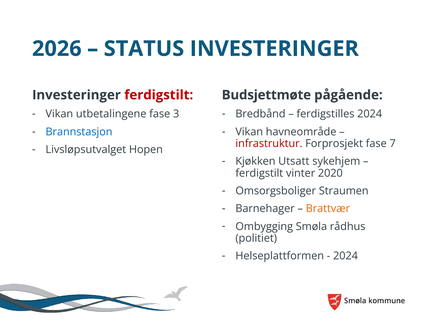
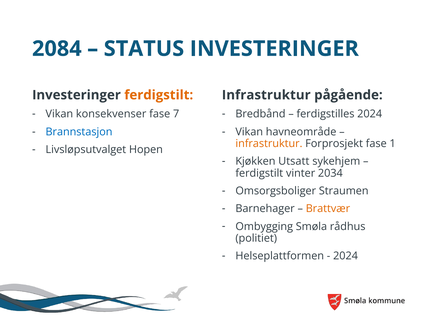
2026: 2026 -> 2084 (57, 49)
ferdigstilt colour: red -> orange (159, 95)
Budsjettmøte: Budsjettmøte -> Infrastruktur (266, 95)
utbetalingene: utbetalingene -> konsekvenser (111, 114)
3: 3 -> 7 (176, 114)
infrastruktur colour: red -> orange (269, 143)
7: 7 -> 1 (393, 143)
2020: 2020 -> 2034 (330, 173)
